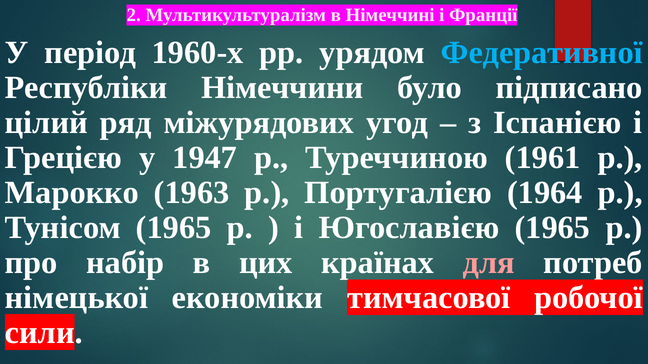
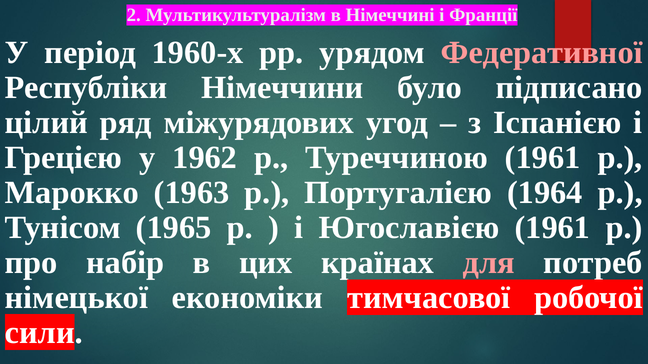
Федеративної colour: light blue -> pink (542, 53)
1947: 1947 -> 1962 (205, 158)
Югославією 1965: 1965 -> 1961 (552, 228)
